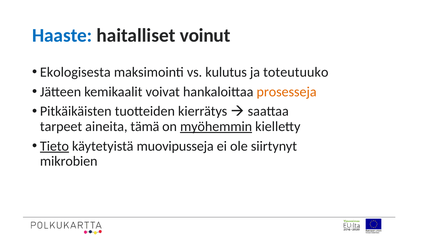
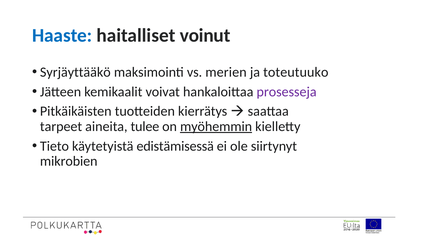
Ekologisesta: Ekologisesta -> Syrjäyttääkö (75, 72)
kulutus: kulutus -> merien (226, 72)
prosesseja colour: orange -> purple (287, 92)
tämä: tämä -> tulee (145, 126)
Tieto underline: present -> none (54, 146)
muovipusseja: muovipusseja -> edistämisessä (175, 146)
